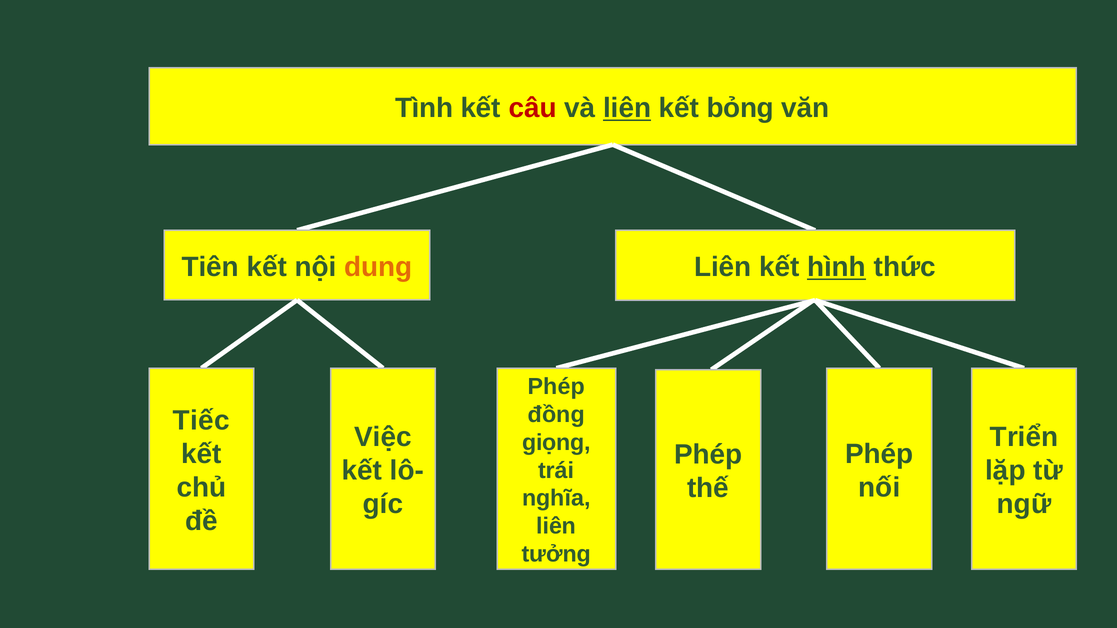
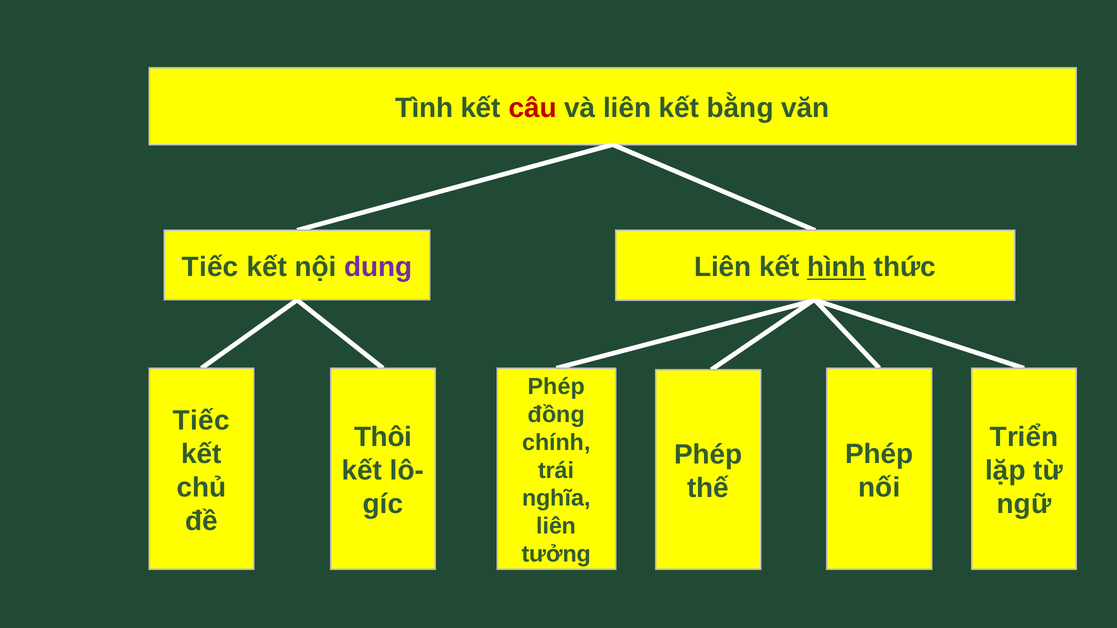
liên underline: present -> none (627, 108)
bỏng: bỏng -> bằng (740, 108)
Tiên: Tiên -> Tiếc (210, 267)
dung colour: orange -> purple (378, 267)
Việc: Việc -> Thôi (383, 437)
giọng: giọng -> chính (556, 443)
